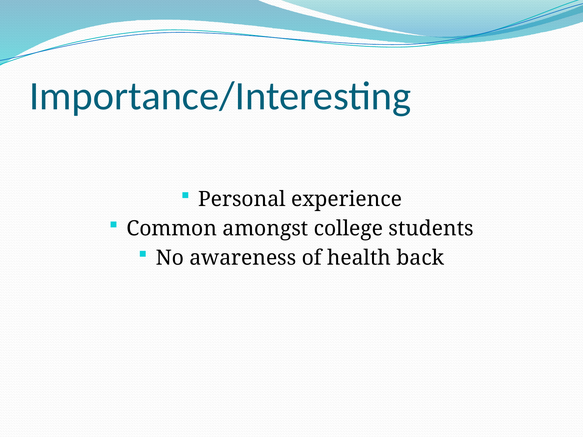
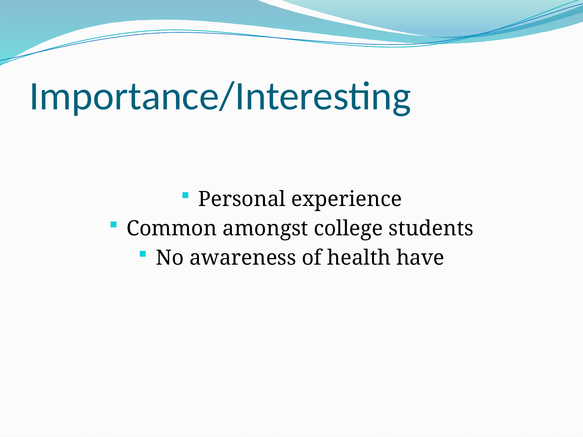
back: back -> have (420, 258)
